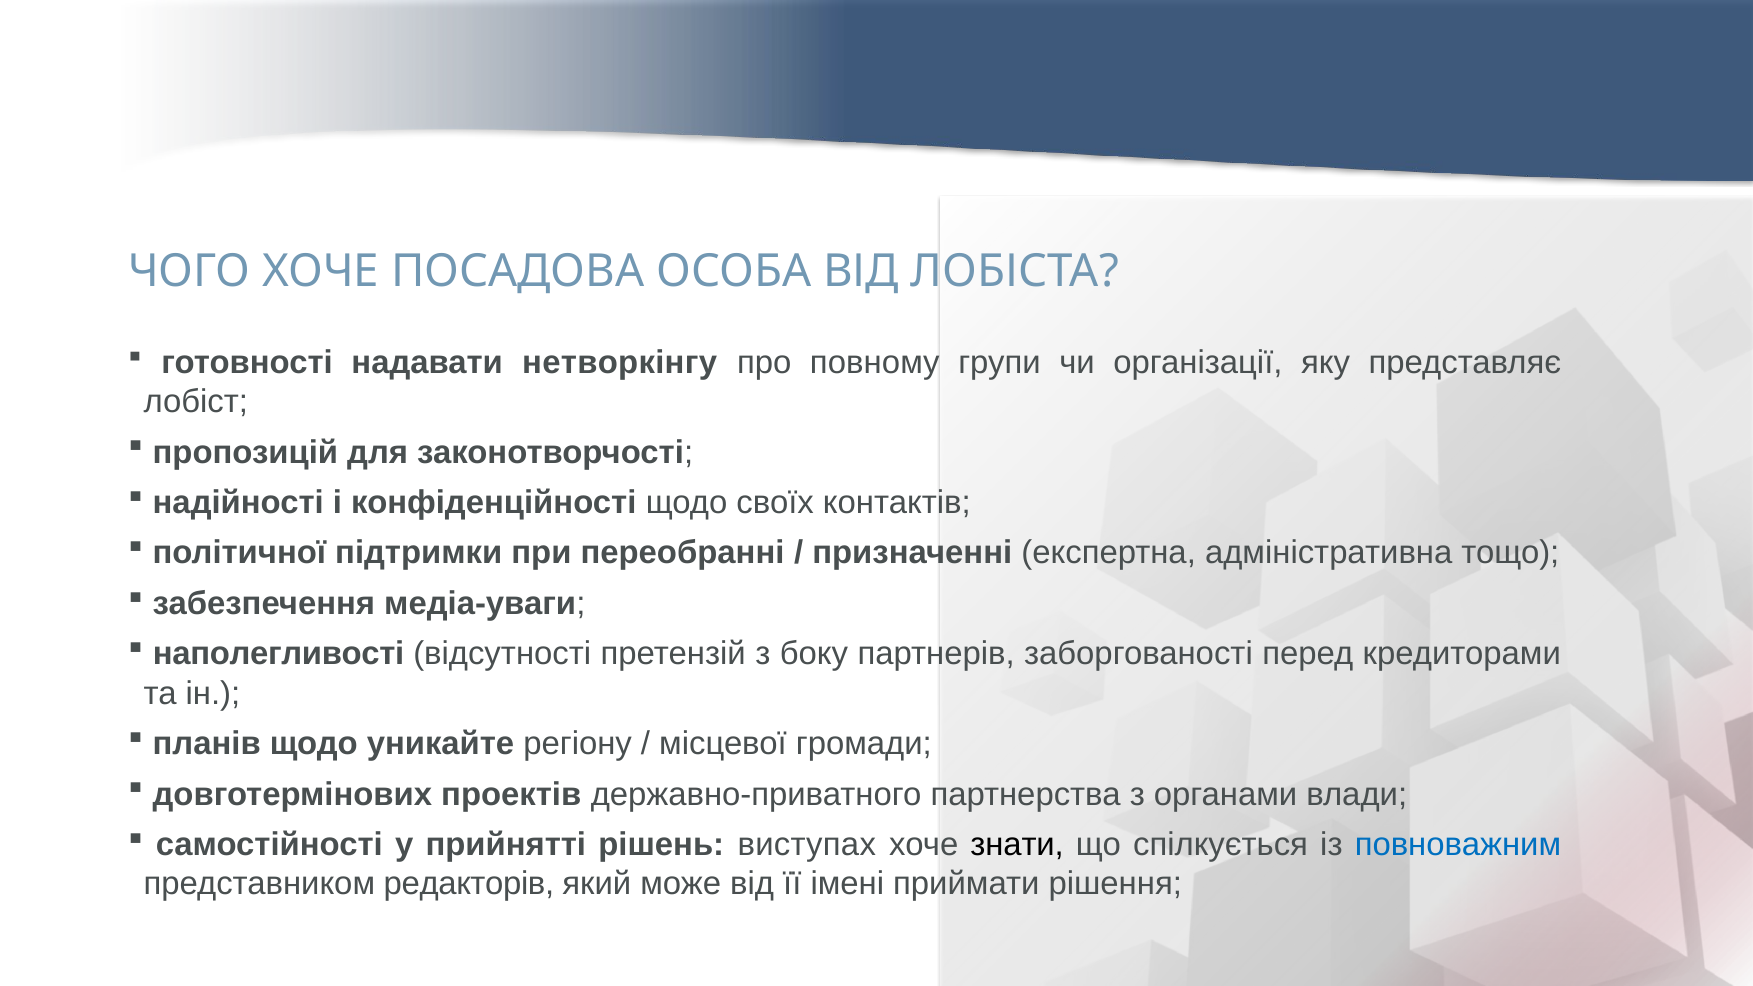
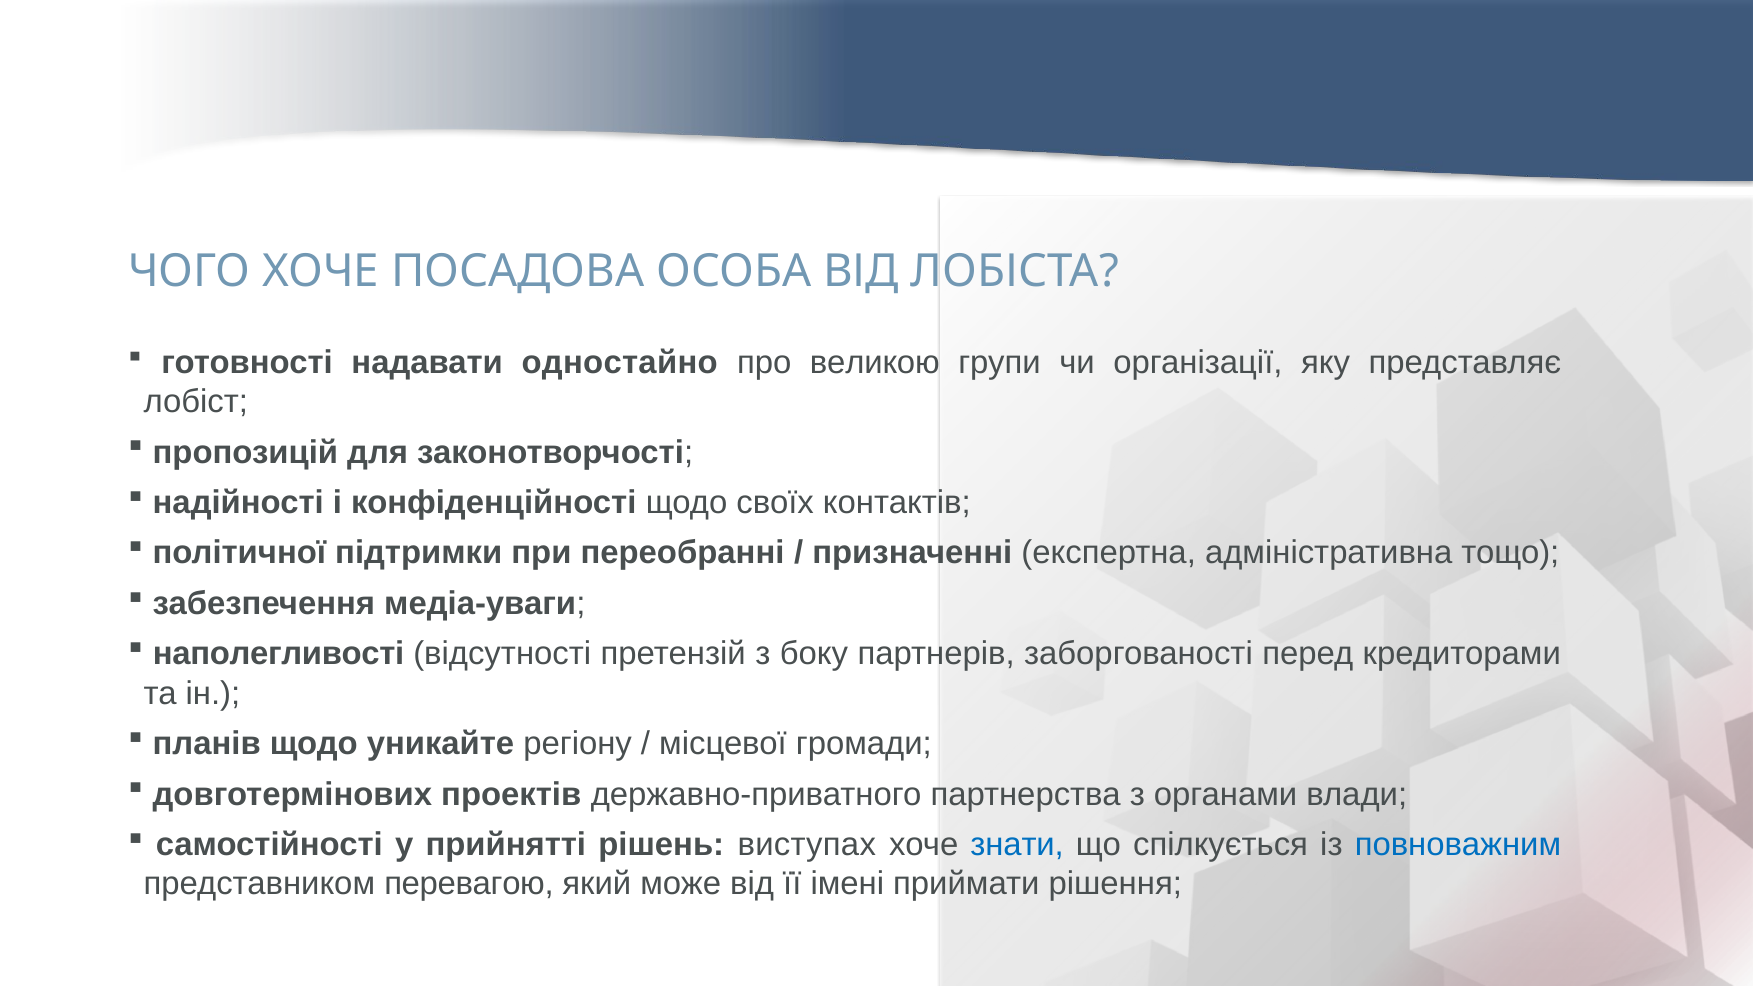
нетворкінгу: нетворкінгу -> одностайно (620, 362)
повному: повному -> великою (875, 362)
знати colour: black -> blue (1017, 845)
редакторів: редакторів -> перевагою (469, 884)
